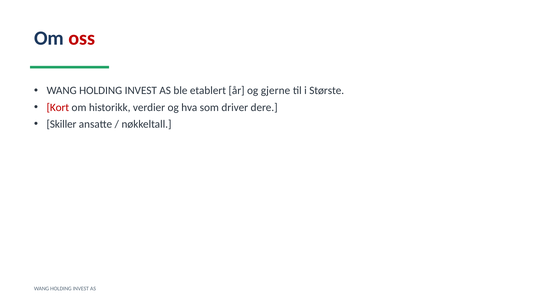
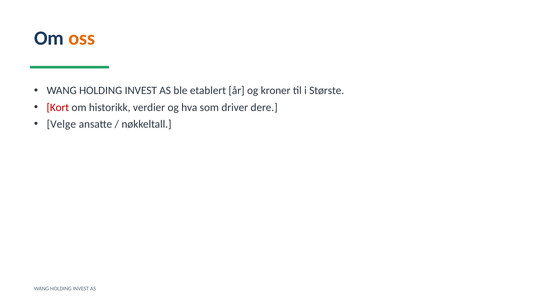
oss colour: red -> orange (82, 38)
gjerne: gjerne -> kroner (276, 91)
Skiller: Skiller -> Velge (61, 124)
